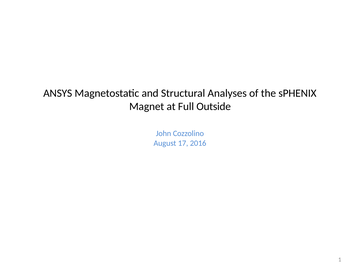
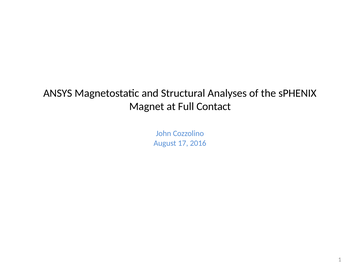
Outside: Outside -> Contact (214, 107)
